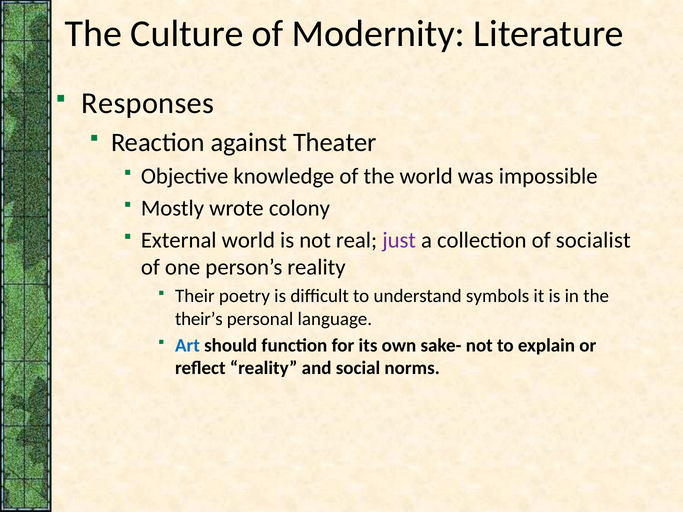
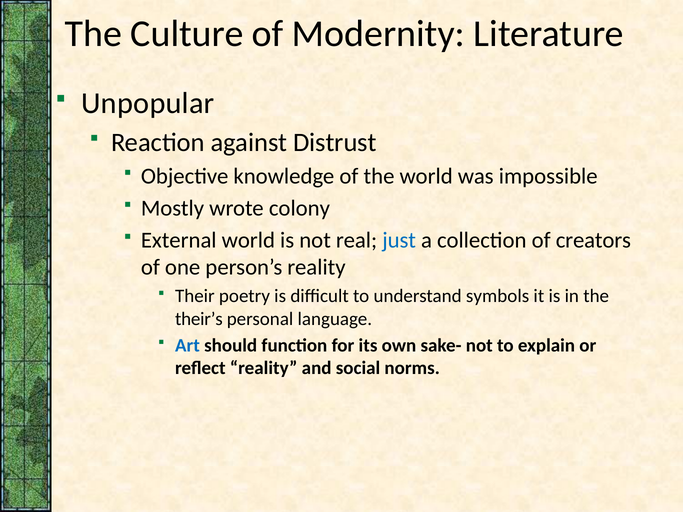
Responses: Responses -> Unpopular (148, 103)
Theater: Theater -> Distrust (335, 143)
just colour: purple -> blue (399, 240)
socialist: socialist -> creators (593, 240)
